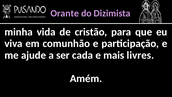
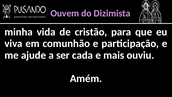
Orante: Orante -> Ouvem (65, 13)
livres: livres -> ouviu (140, 55)
